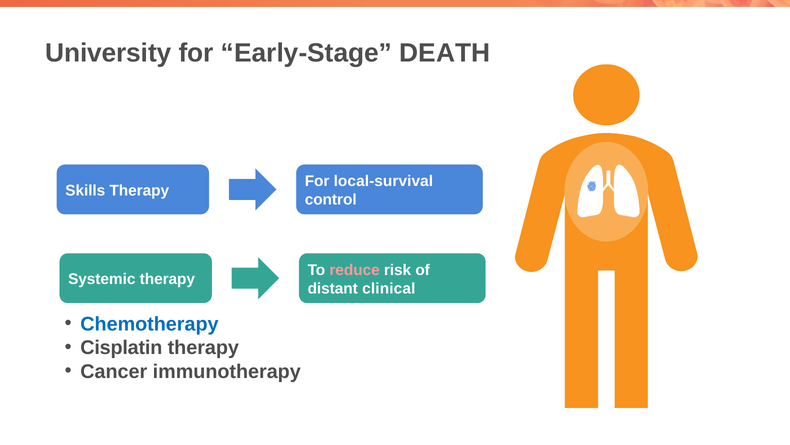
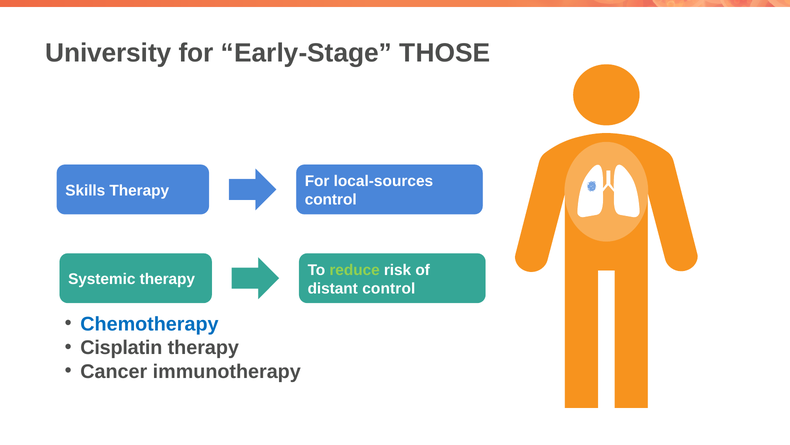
DEATH: DEATH -> THOSE (445, 53)
local-survival: local-survival -> local-sources (383, 181)
reduce colour: pink -> light green (355, 270)
distant clinical: clinical -> control (389, 288)
